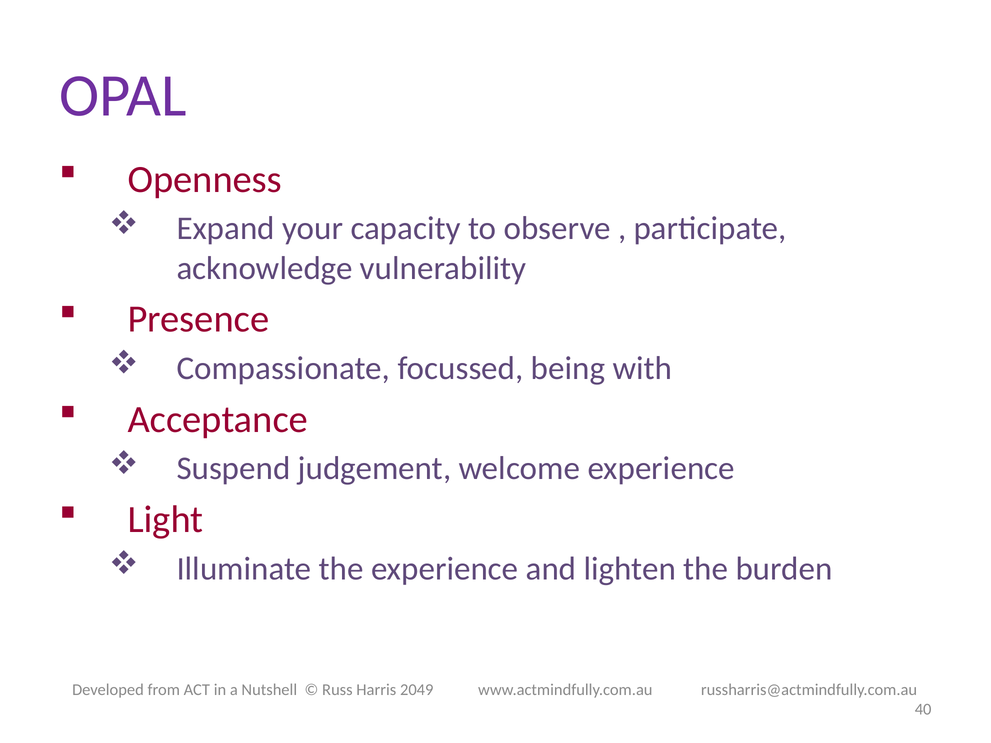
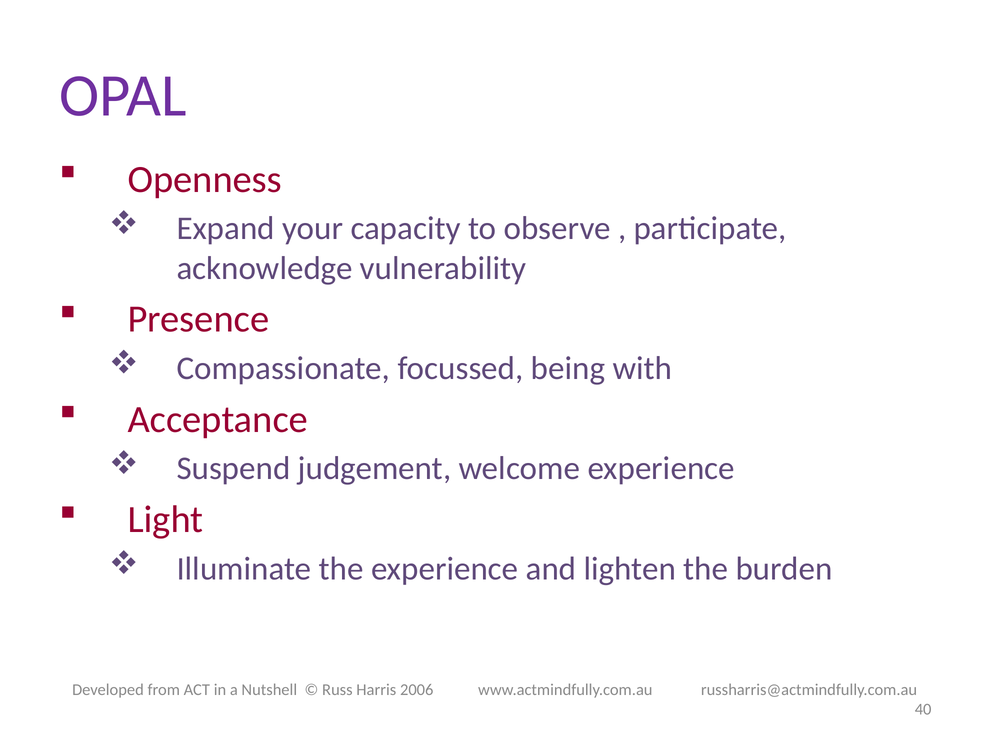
2049: 2049 -> 2006 (417, 690)
